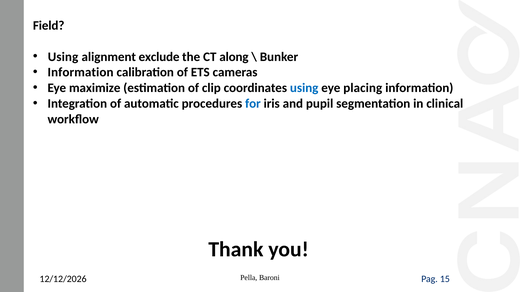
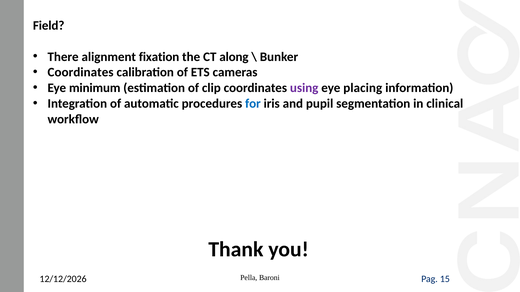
Using: Using -> There (63, 57)
exclude: exclude -> fixation (159, 57)
Information: Information -> Coordinates (81, 72)
maximize: maximize -> minimum (95, 88)
using colour: blue -> purple (304, 88)
